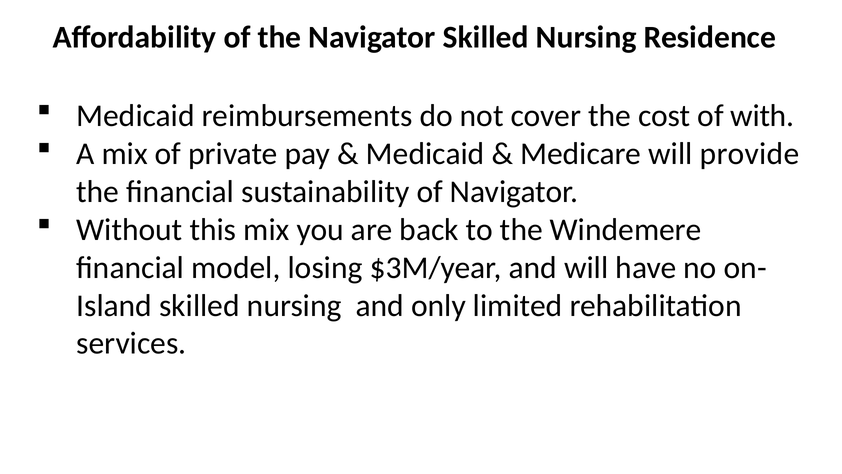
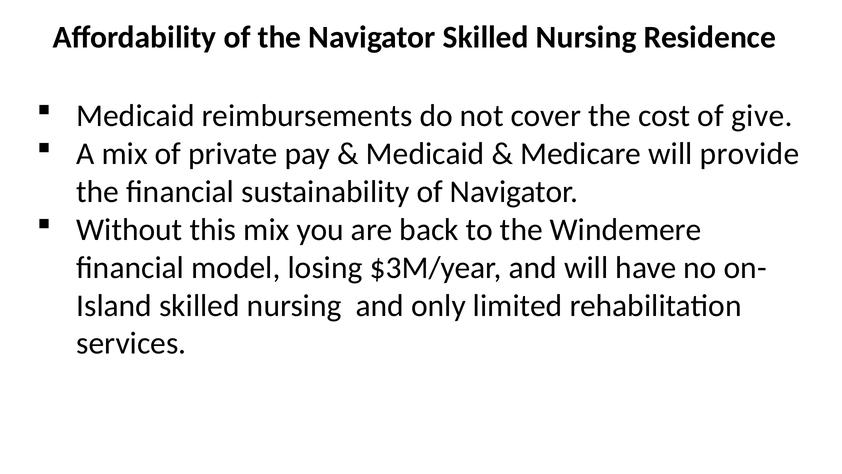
with: with -> give (762, 116)
